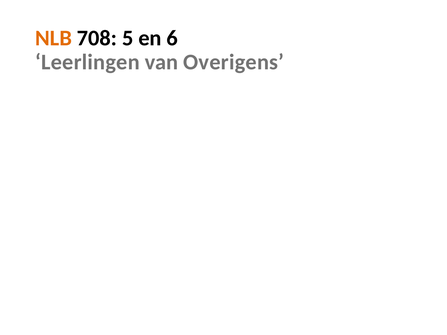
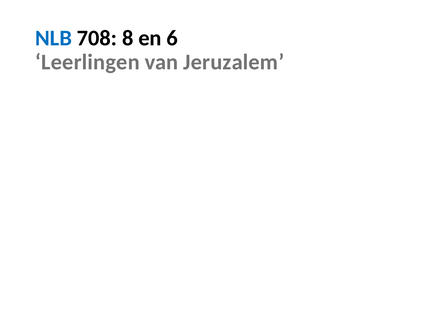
NLB colour: orange -> blue (54, 38)
5: 5 -> 8 (128, 38)
Overigens: Overigens -> Jeruzalem (234, 62)
